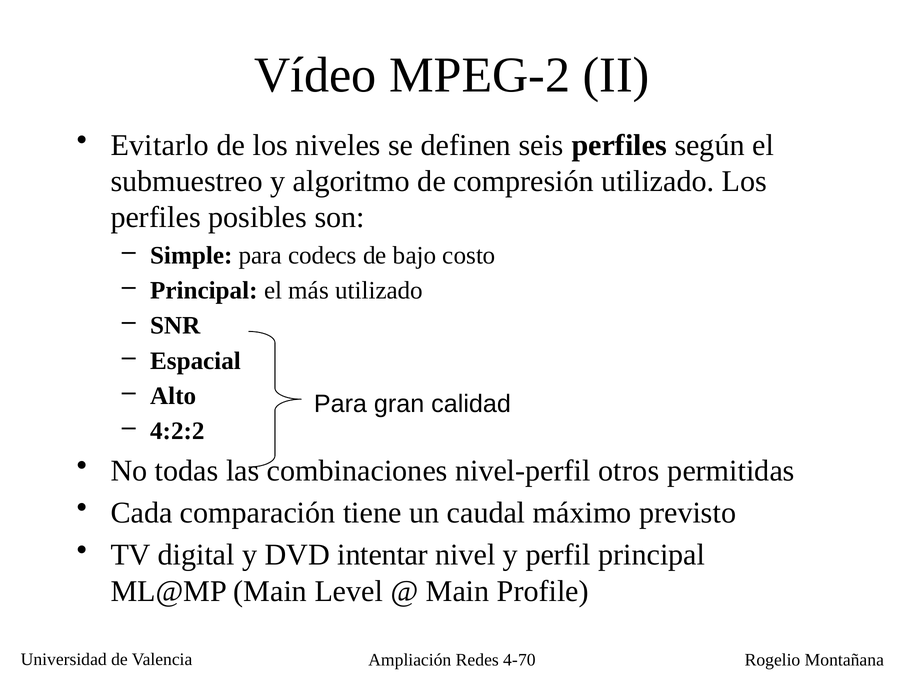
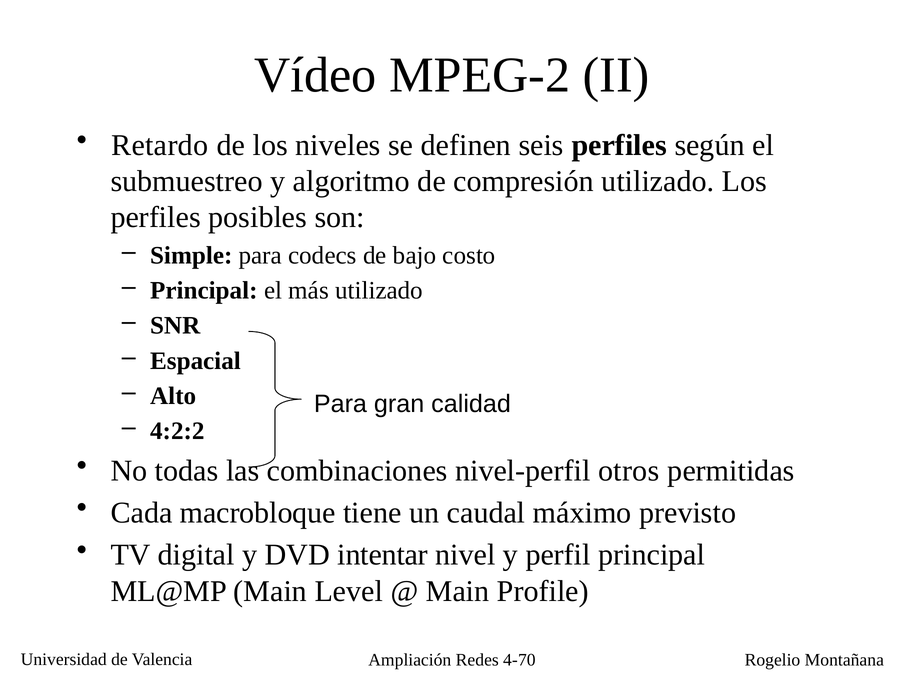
Evitarlo: Evitarlo -> Retardo (160, 145)
comparación: comparación -> macrobloque (258, 513)
